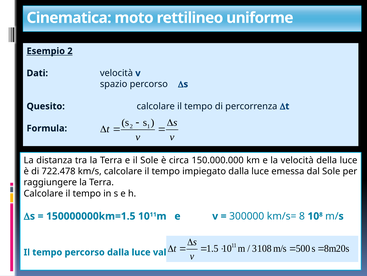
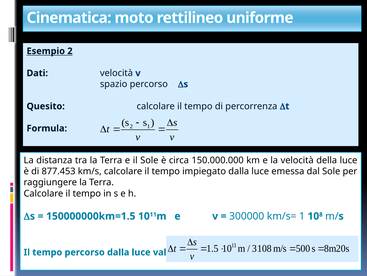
722.478: 722.478 -> 877.453 (59, 171)
km/s= 8: 8 -> 1 (302, 216)
